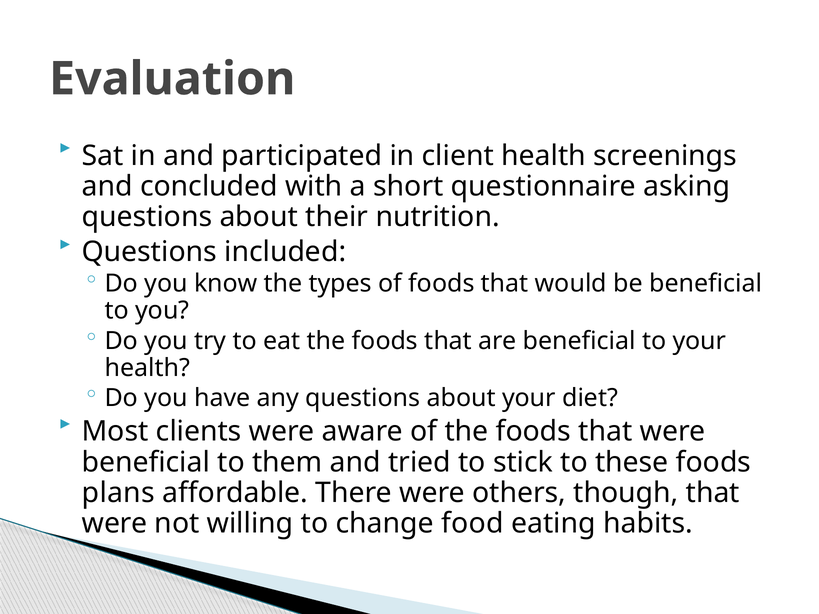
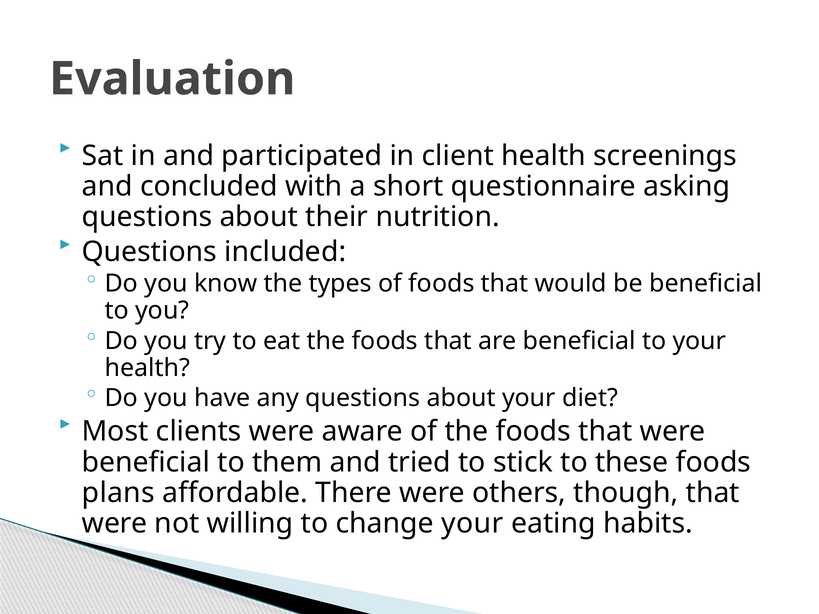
change food: food -> your (472, 524)
